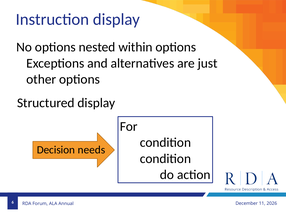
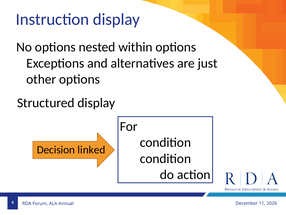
needs: needs -> linked (91, 149)
